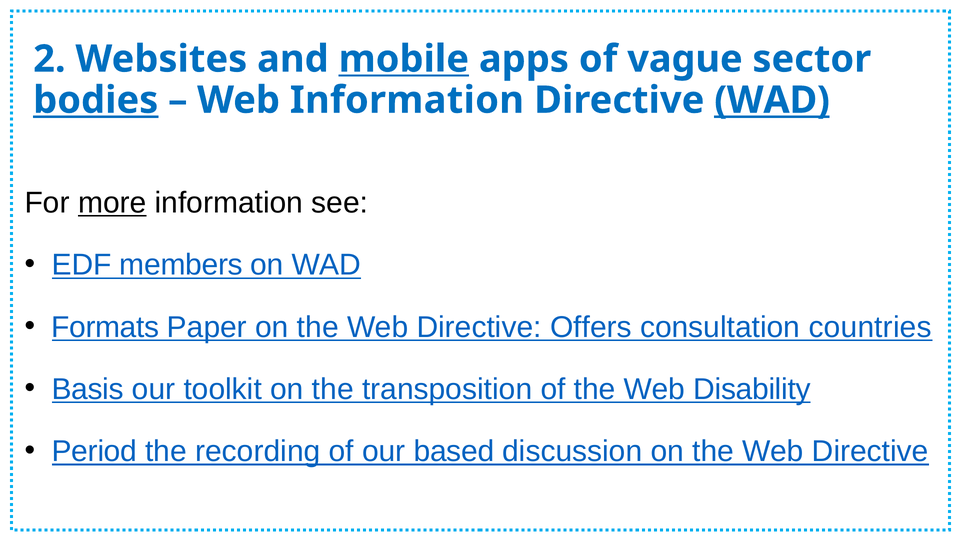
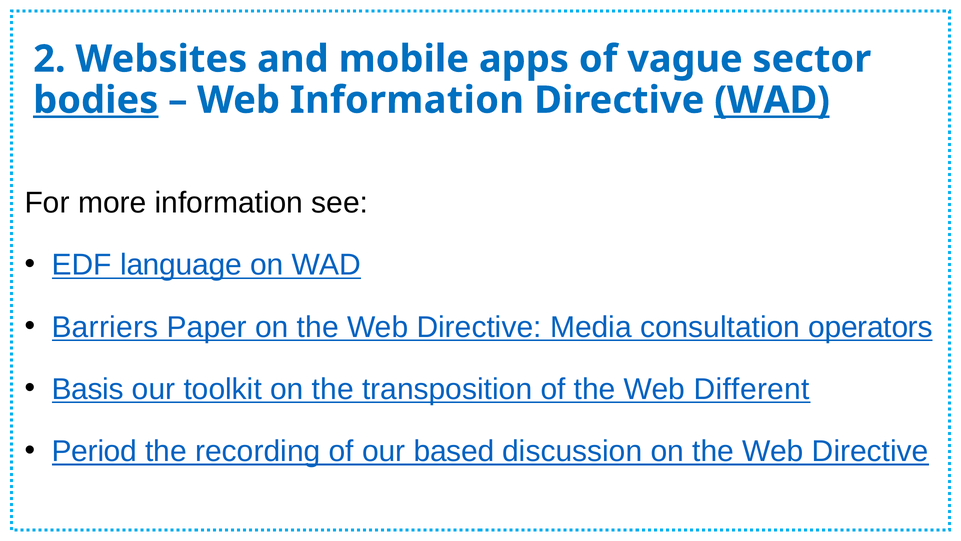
mobile underline: present -> none (404, 59)
more underline: present -> none (112, 203)
members: members -> language (181, 265)
Formats: Formats -> Barriers (105, 327)
Offers: Offers -> Media (591, 327)
countries: countries -> operators (870, 327)
Disability: Disability -> Different (752, 389)
